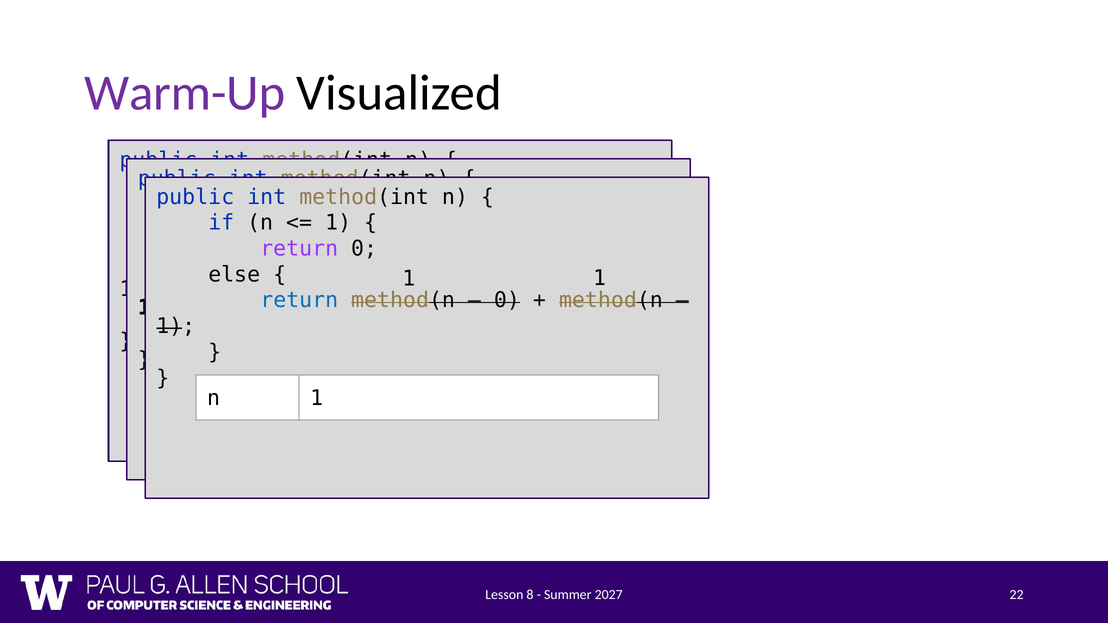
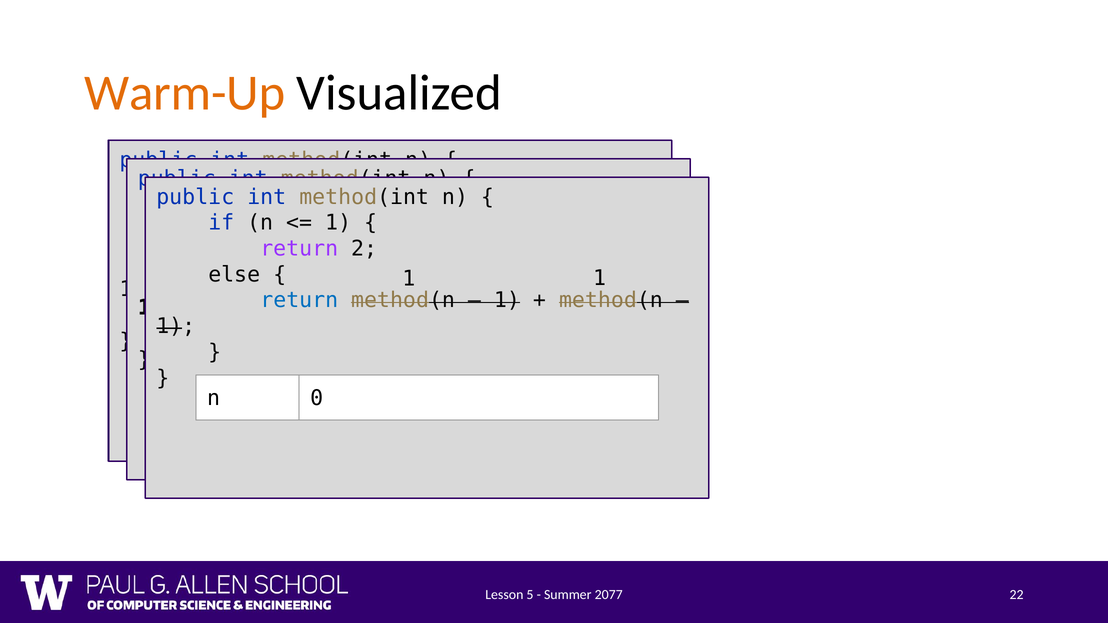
Warm-Up colour: purple -> orange (185, 93)
0: 0 -> 2 (364, 249)
0: 0 -> 1 (507, 300)
n 1: 1 -> 0 (317, 398)
Lesson 8: 8 -> 5 (530, 595)
2027: 2027 -> 2077 (609, 595)
